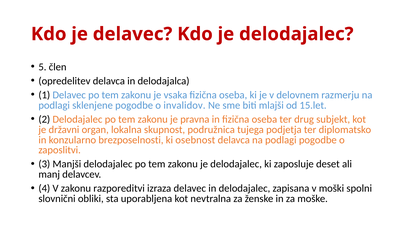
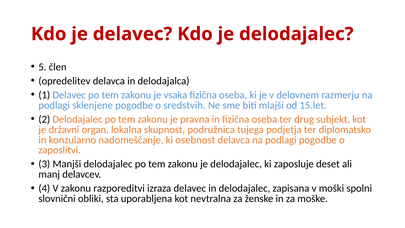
invalidov: invalidov -> sredstvih (184, 105)
brezposelnosti: brezposelnosti -> nadomeščanje (131, 140)
